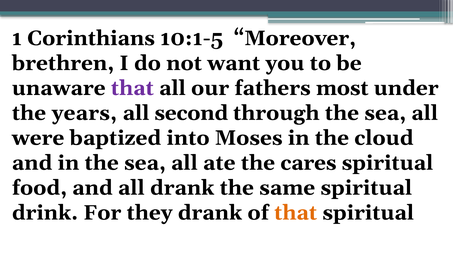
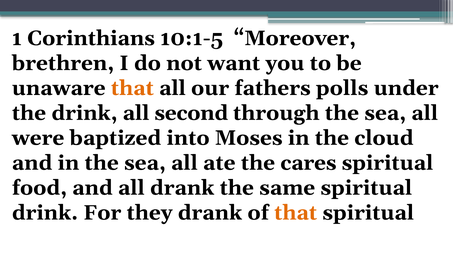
that colour: purple -> orange (132, 88)
most: most -> polls (342, 88)
the years: years -> drink (84, 113)
